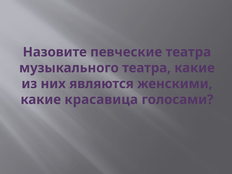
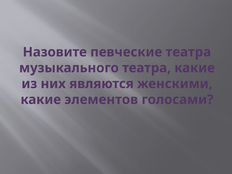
красавица: красавица -> элементов (101, 100)
